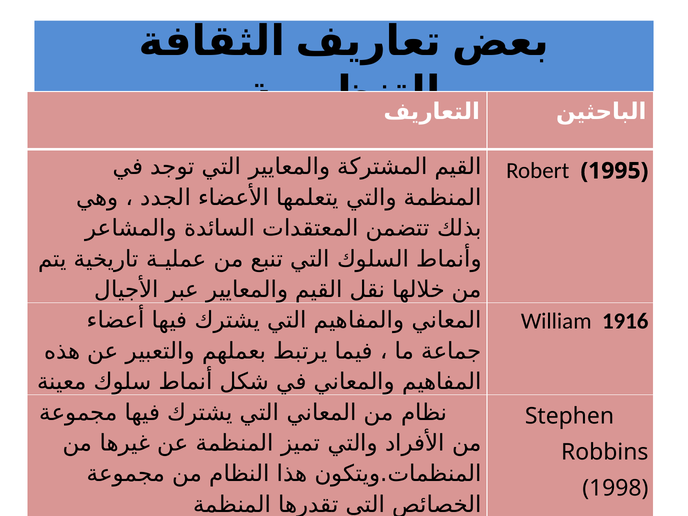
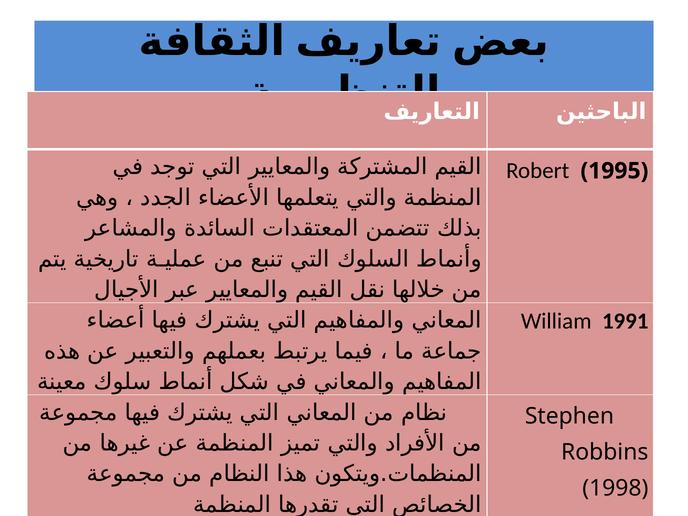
1916: 1916 -> 1991 (625, 321)
